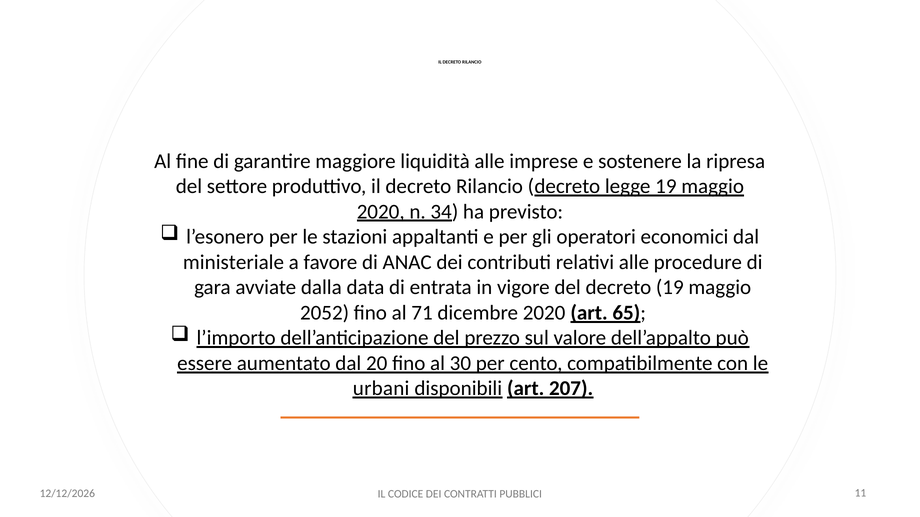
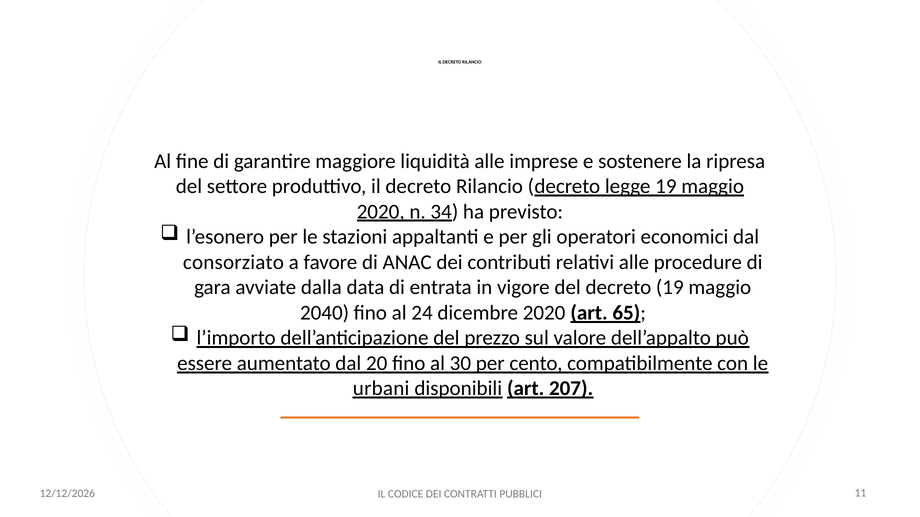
ministeriale: ministeriale -> consorziato (233, 262)
2052: 2052 -> 2040 (325, 313)
71: 71 -> 24 (422, 313)
